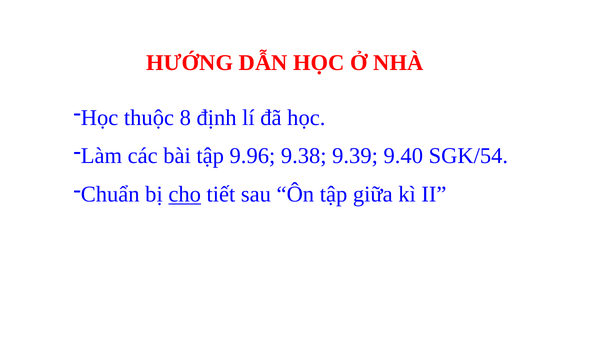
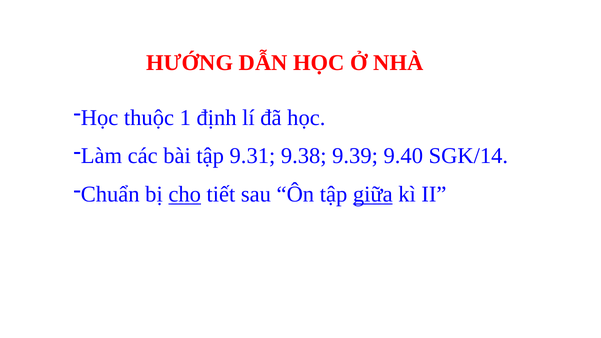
8: 8 -> 1 (185, 118)
9.96: 9.96 -> 9.31 (252, 156)
SGK/54: SGK/54 -> SGK/14 (468, 156)
giữa underline: none -> present (373, 194)
